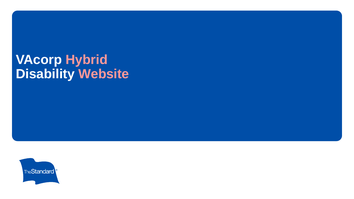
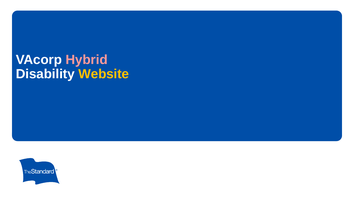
Website colour: pink -> yellow (104, 74)
